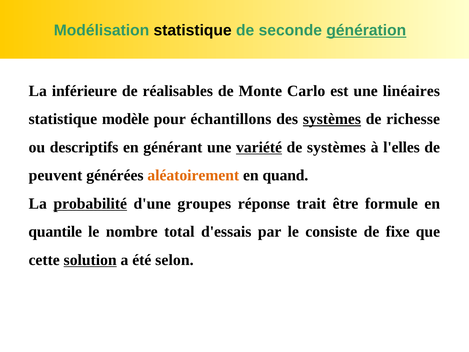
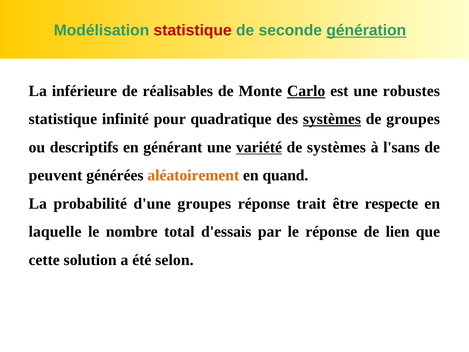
statistique colour: black -> red (193, 30)
Carlo underline: none -> present (306, 91)
linéaires: linéaires -> robustes (411, 91)
modèle: modèle -> infinité (125, 119)
échantillons: échantillons -> quadratique (231, 119)
de richesse: richesse -> groupes (413, 119)
l'elles: l'elles -> l'sans (402, 147)
probabilité underline: present -> none (90, 203)
formule: formule -> respecte (391, 203)
quantile: quantile -> laquelle (55, 232)
le consiste: consiste -> réponse (331, 232)
fixe: fixe -> lien (398, 232)
solution underline: present -> none (90, 260)
